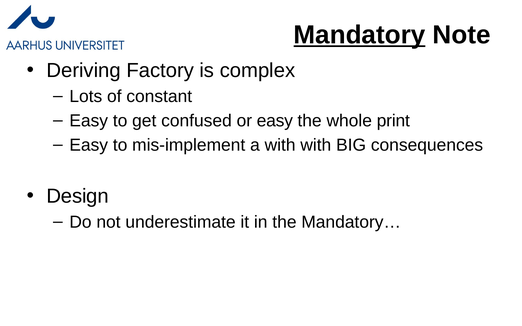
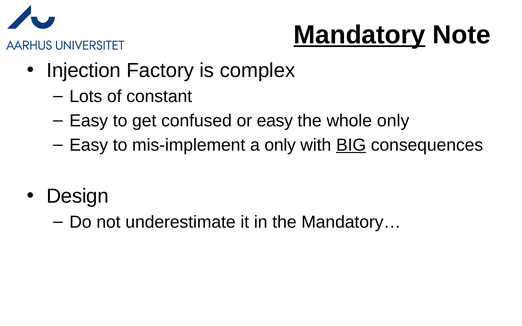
Deriving: Deriving -> Injection (84, 71)
whole print: print -> only (393, 121)
a with: with -> only (280, 145)
BIG underline: none -> present (351, 145)
